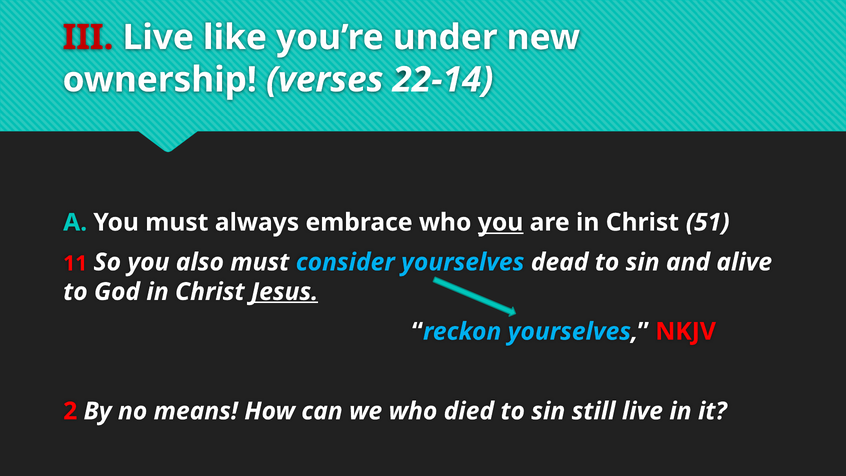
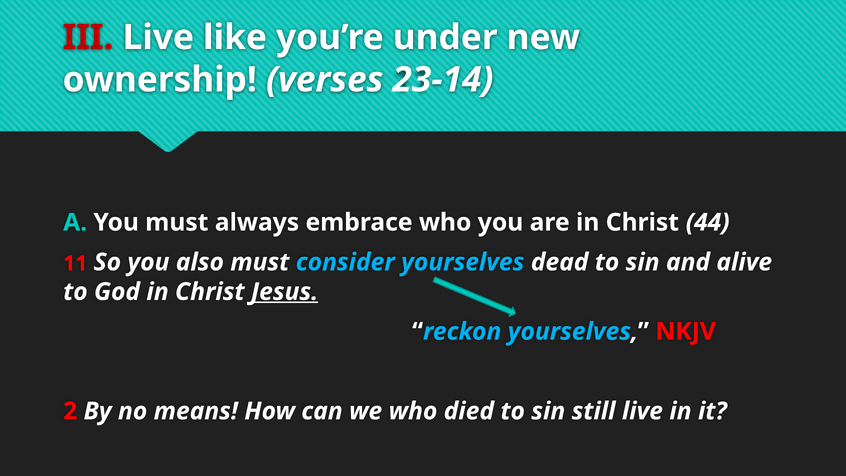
22-14: 22-14 -> 23-14 (443, 80)
you underline: present -> none (501, 222)
51: 51 -> 44 (708, 222)
